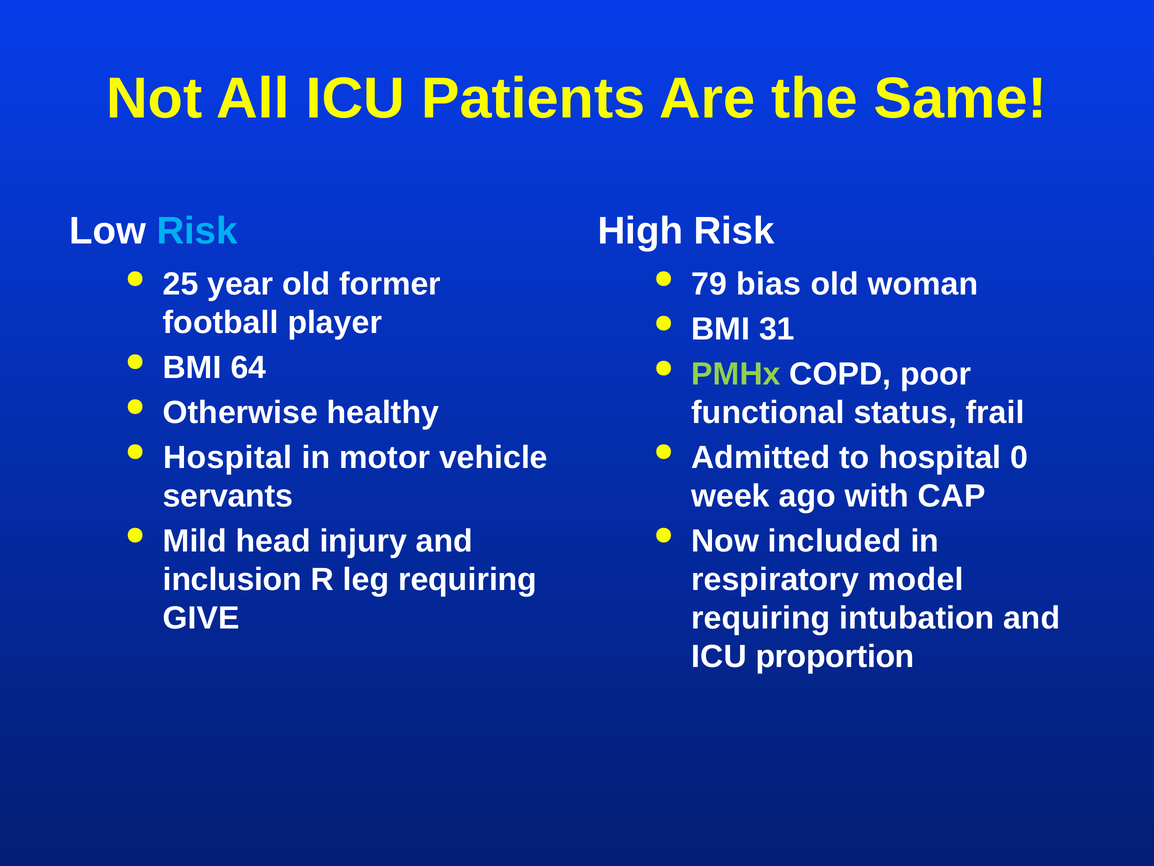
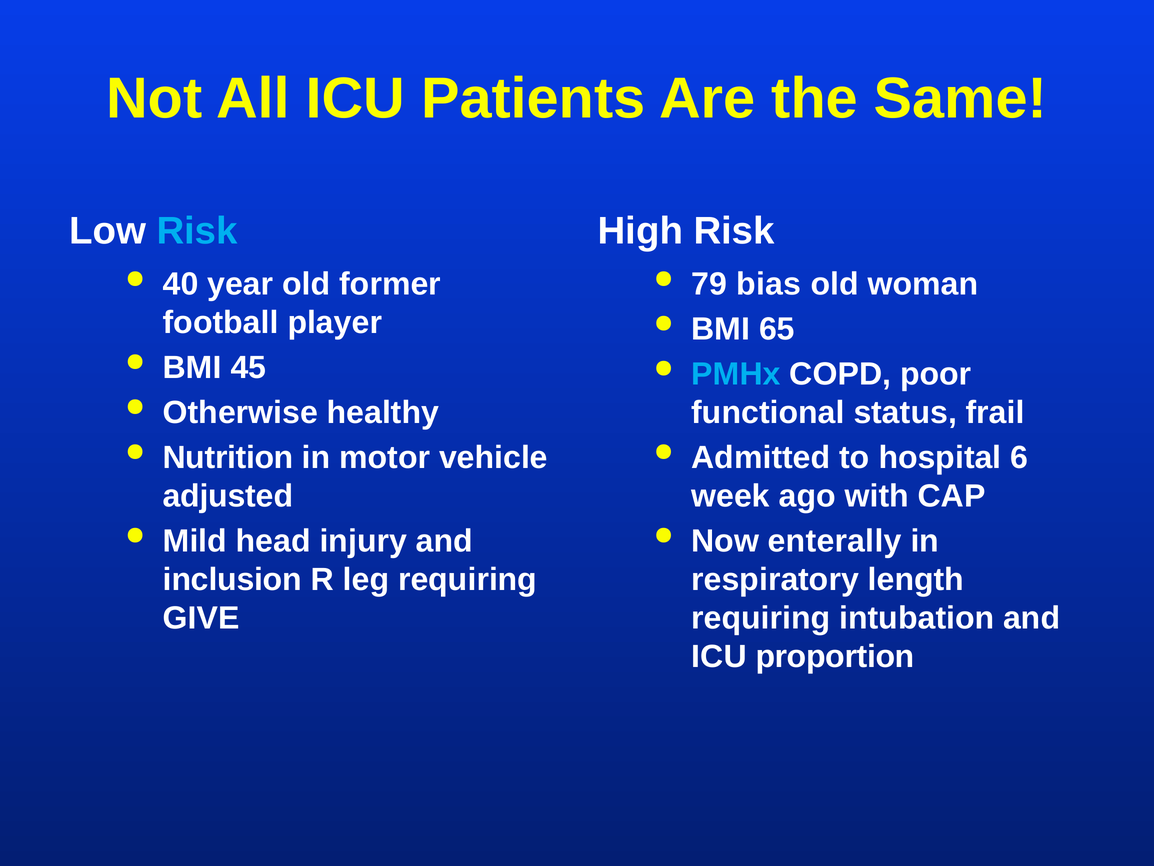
25: 25 -> 40 (181, 284)
31: 31 -> 65 (777, 329)
64: 64 -> 45 (248, 368)
PMHx colour: light green -> light blue (736, 374)
Hospital: Hospital -> Nutrition (228, 457)
0: 0 -> 6 (1019, 457)
servants: servants -> adjusted (228, 496)
included: included -> enterally (835, 541)
model: model -> length (916, 579)
